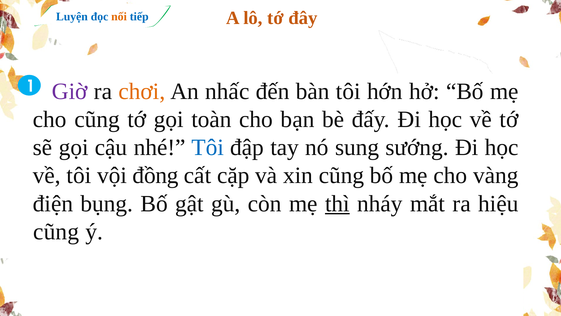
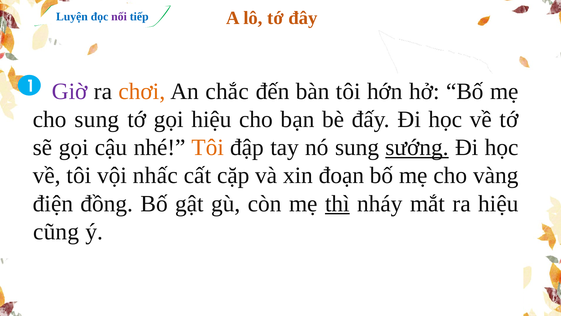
nối colour: orange -> purple (119, 17)
nhấc: nhấc -> chắc (227, 91)
cho cũng: cũng -> sung (97, 119)
gọi toàn: toàn -> hiệu (212, 119)
Tôi colour: blue -> orange (208, 147)
sướng underline: none -> present (417, 147)
đồng: đồng -> nhấc (155, 175)
xin cũng: cũng -> đoạn (341, 175)
bụng: bụng -> đồng (107, 203)
